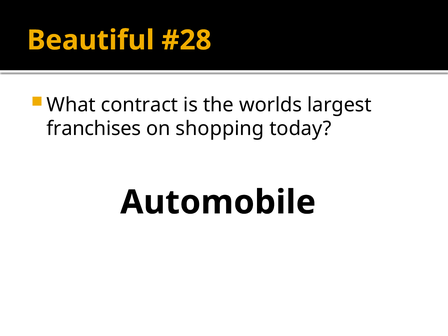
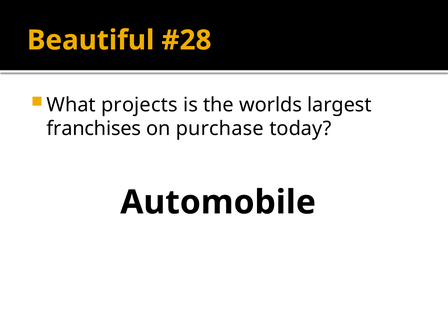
contract: contract -> projects (139, 105)
shopping: shopping -> purchase (220, 129)
